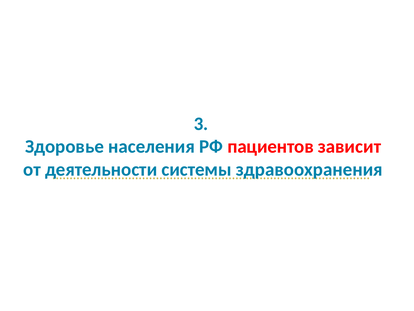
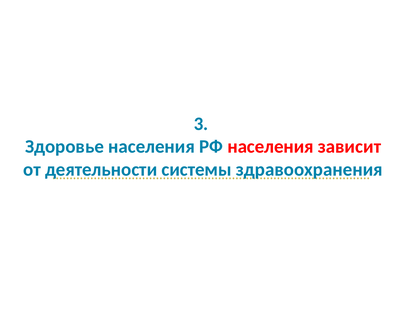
РФ пациентов: пациентов -> населения (271, 146)
